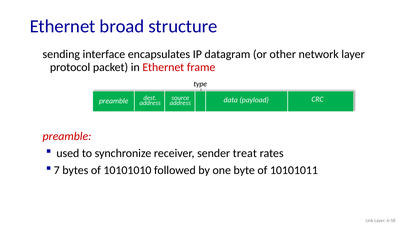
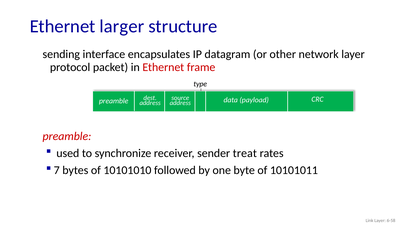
broad: broad -> larger (122, 26)
